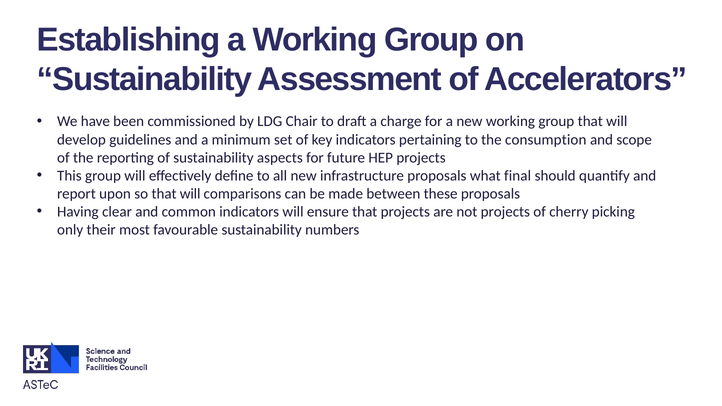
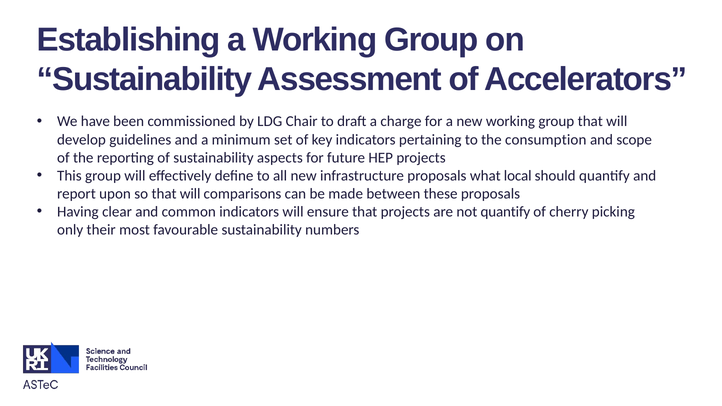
final: final -> local (518, 176)
not projects: projects -> quantify (505, 212)
